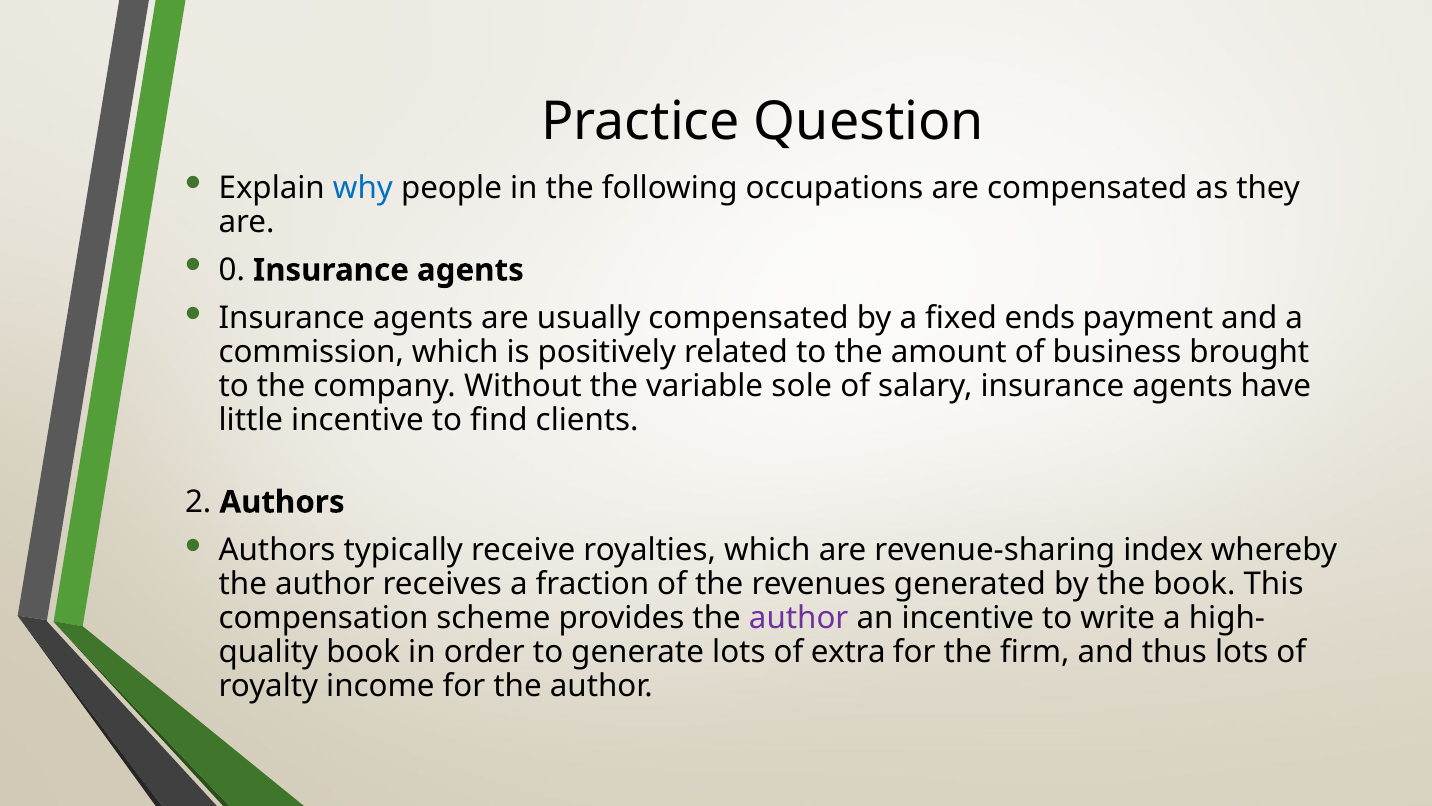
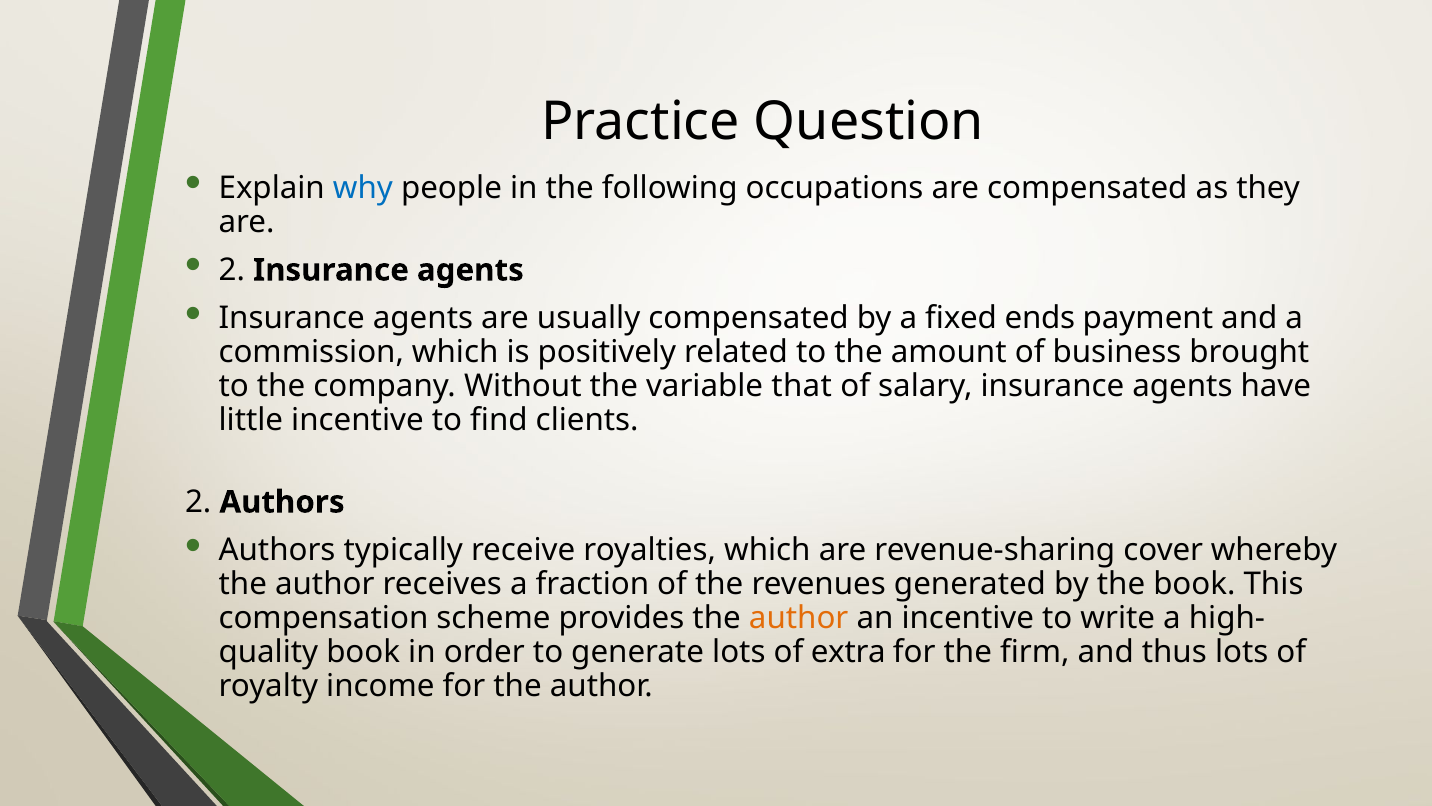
0: 0 -> 2 (232, 270)
sole: sole -> that (802, 386)
index: index -> cover (1163, 550)
author colour: purple -> orange (799, 618)
